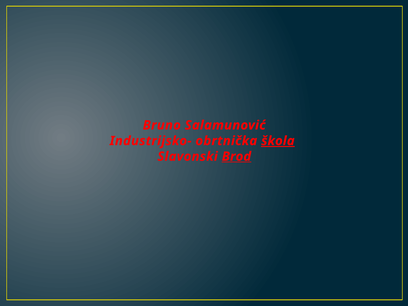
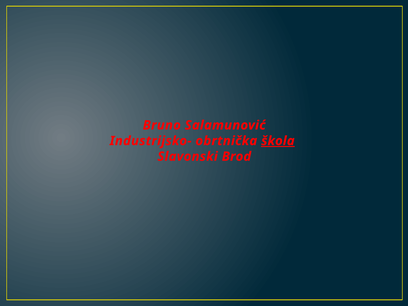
Brod underline: present -> none (236, 156)
